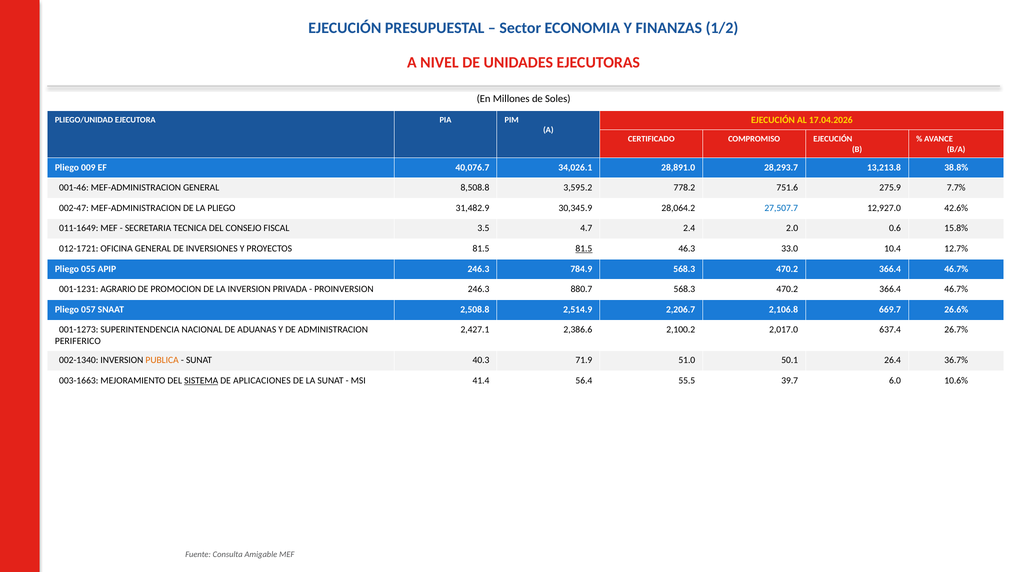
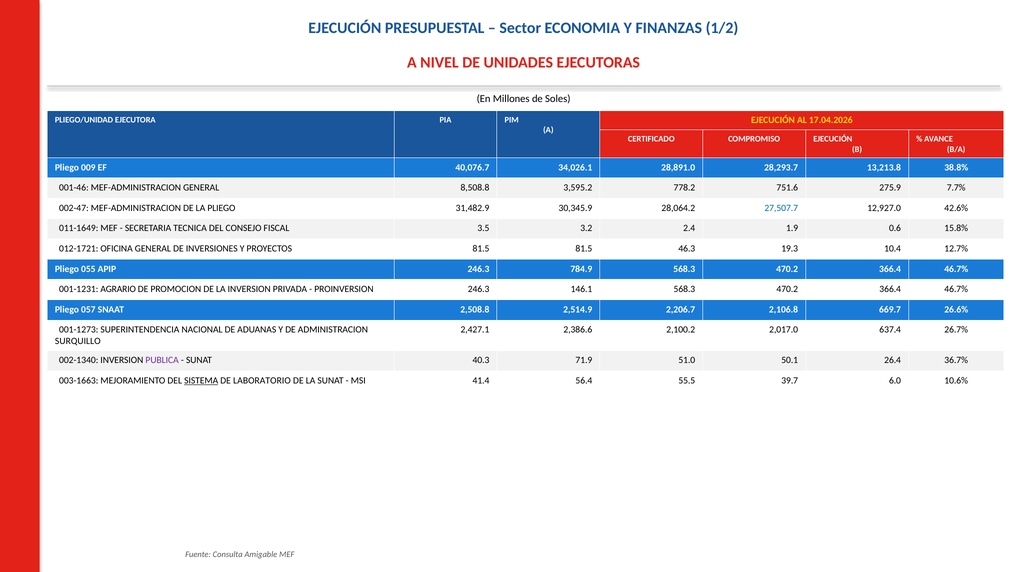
4.7: 4.7 -> 3.2 (586, 228)
2.0: 2.0 -> 1.9 (792, 228)
81.5 underline: present -> none (584, 248)
33.0: 33.0 -> 19.3 (790, 248)
880.7: 880.7 -> 146.1 (581, 289)
PERIFERICO: PERIFERICO -> SURQUILLO (78, 341)
PUBLICA colour: orange -> purple (162, 360)
APLICACIONES: APLICACIONES -> LABORATORIO (262, 380)
